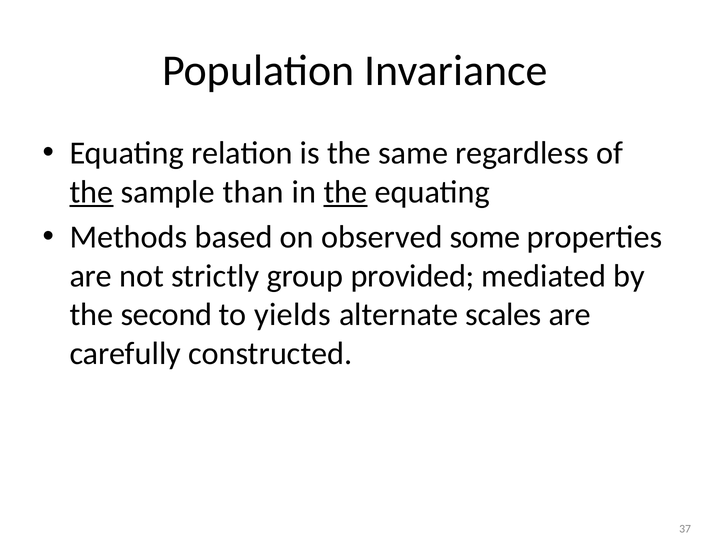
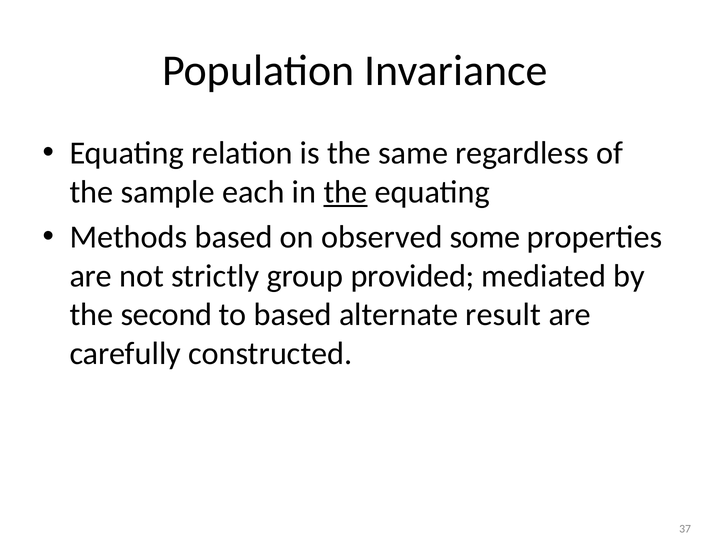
the underline: present -> none (91, 192)
than: than -> each (253, 192)
to yields: yields -> based (293, 315)
scales: scales -> result (503, 315)
